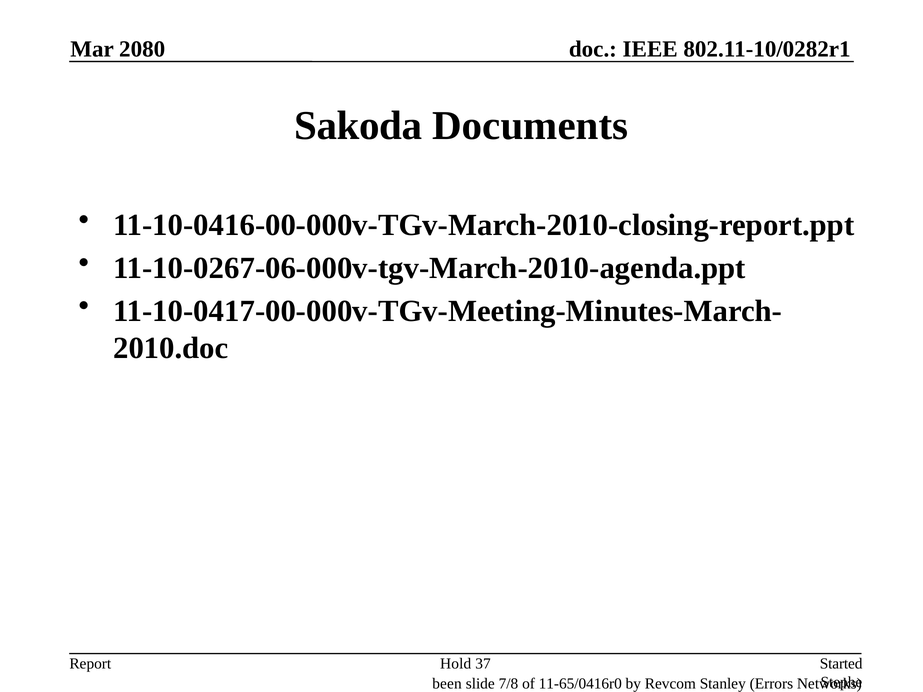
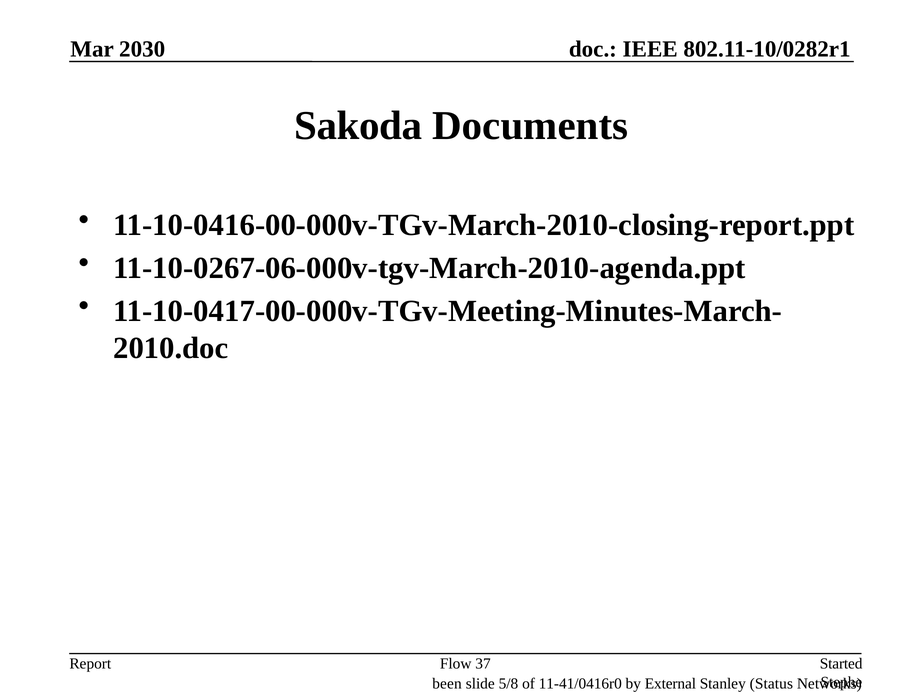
2080: 2080 -> 2030 (142, 49)
Hold: Hold -> Flow (456, 664)
7/8: 7/8 -> 5/8 (508, 684)
11-65/0416r0: 11-65/0416r0 -> 11-41/0416r0 (580, 684)
Revcom: Revcom -> External (670, 684)
Errors: Errors -> Status (771, 684)
